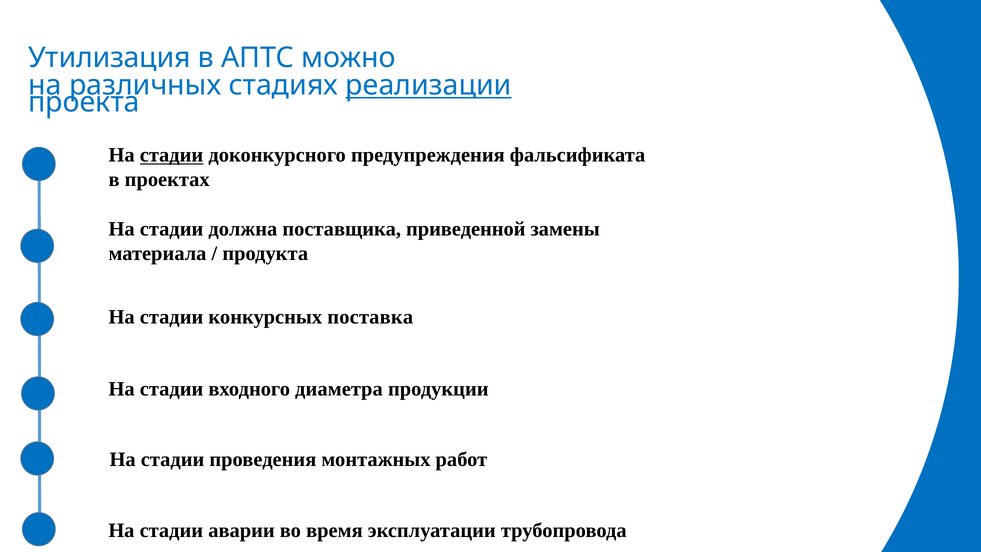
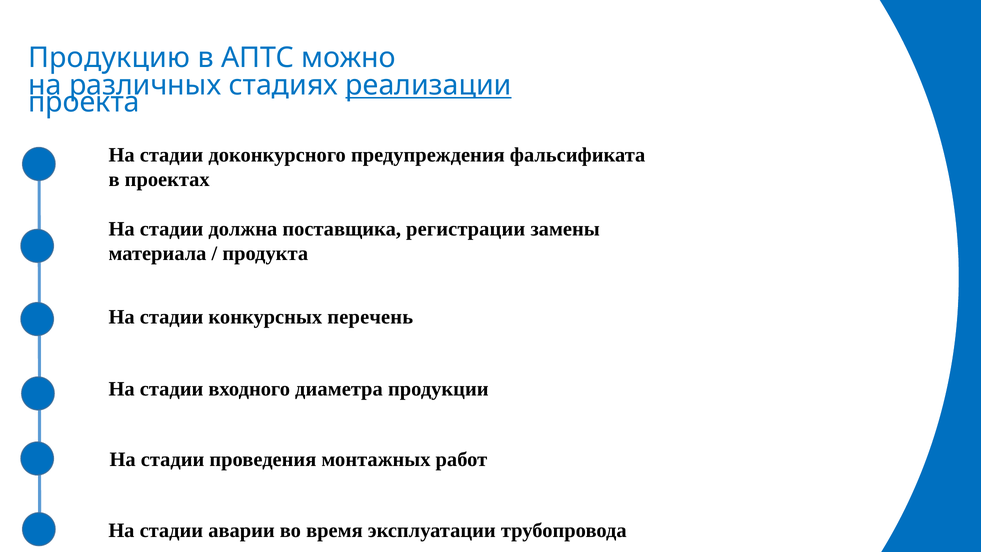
Утилизация: Утилизация -> Продукцию (109, 58)
стадии underline: present -> none (172, 155)
приведенной: приведенной -> регистрации (466, 229)
поставка: поставка -> перечень (370, 317)
